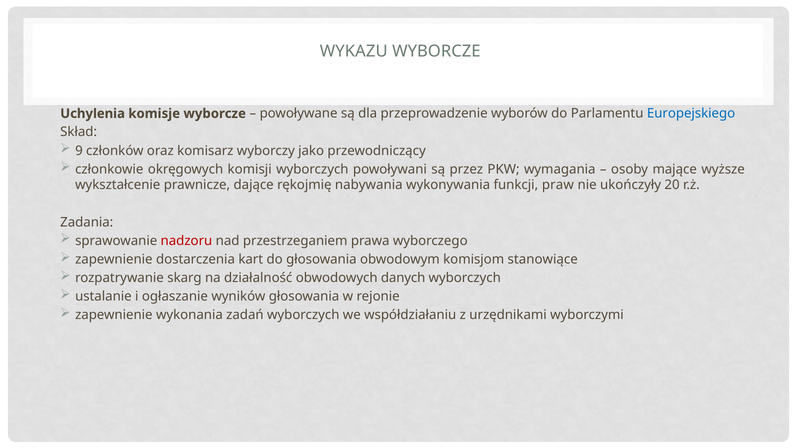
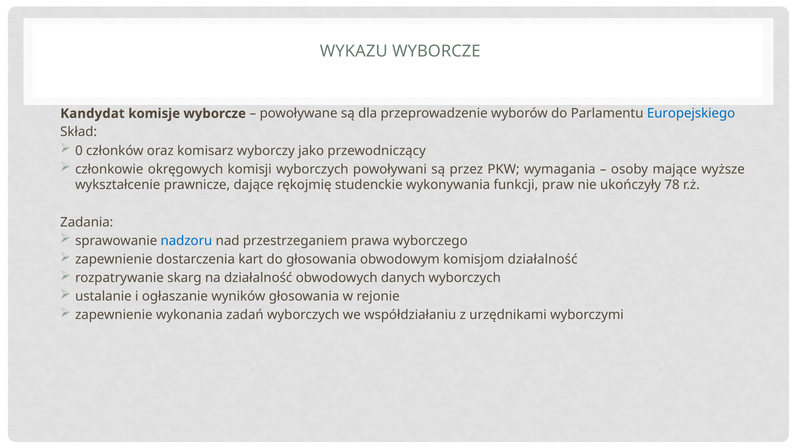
Uchylenia: Uchylenia -> Kandydat (92, 114)
9: 9 -> 0 (79, 151)
nabywania: nabywania -> studenckie (369, 185)
20: 20 -> 78 (672, 185)
nadzoru colour: red -> blue (186, 241)
komisjom stanowiące: stanowiące -> działalność (543, 259)
